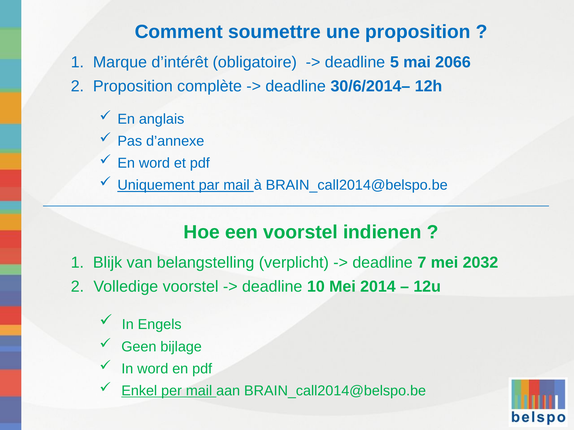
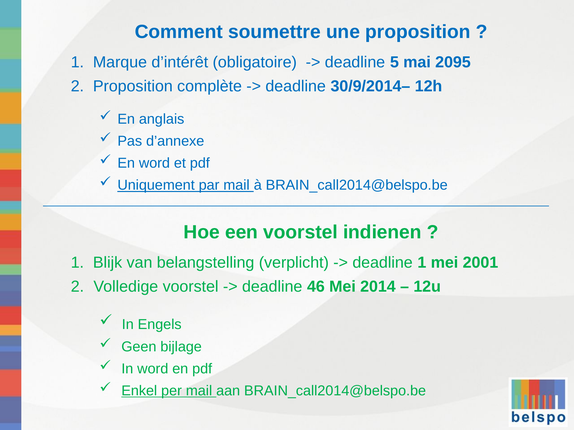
2066: 2066 -> 2095 (453, 62)
30/6/2014–: 30/6/2014– -> 30/9/2014– (370, 86)
deadline 7: 7 -> 1 (422, 263)
2032: 2032 -> 2001 (480, 263)
10: 10 -> 46 (316, 287)
